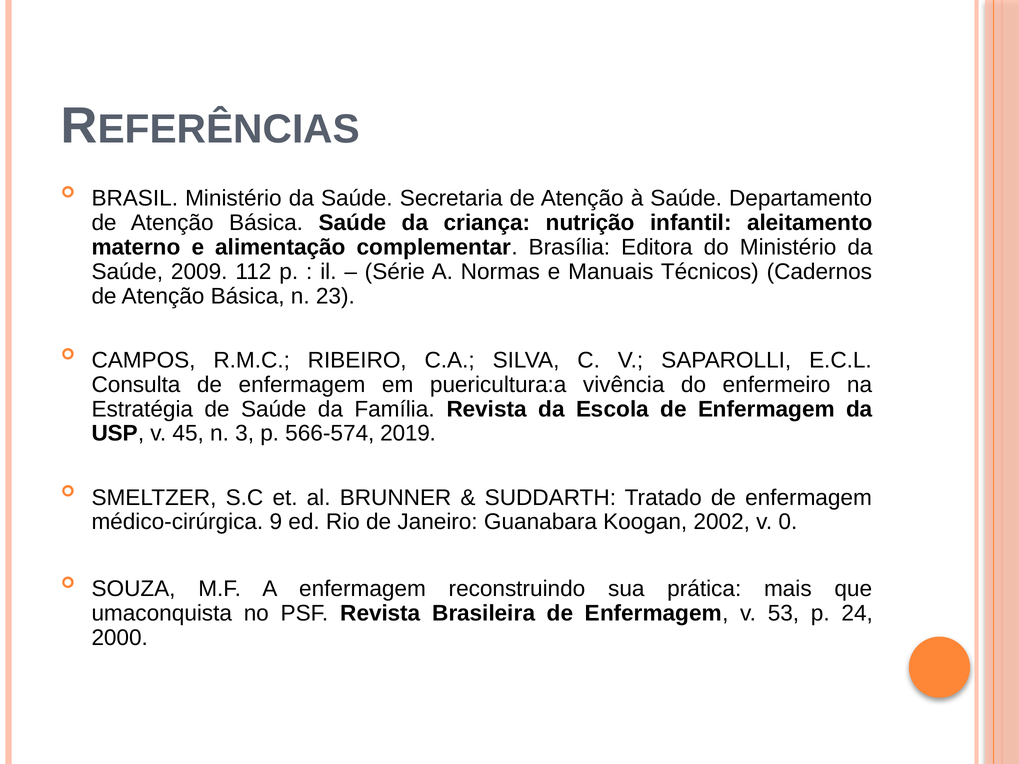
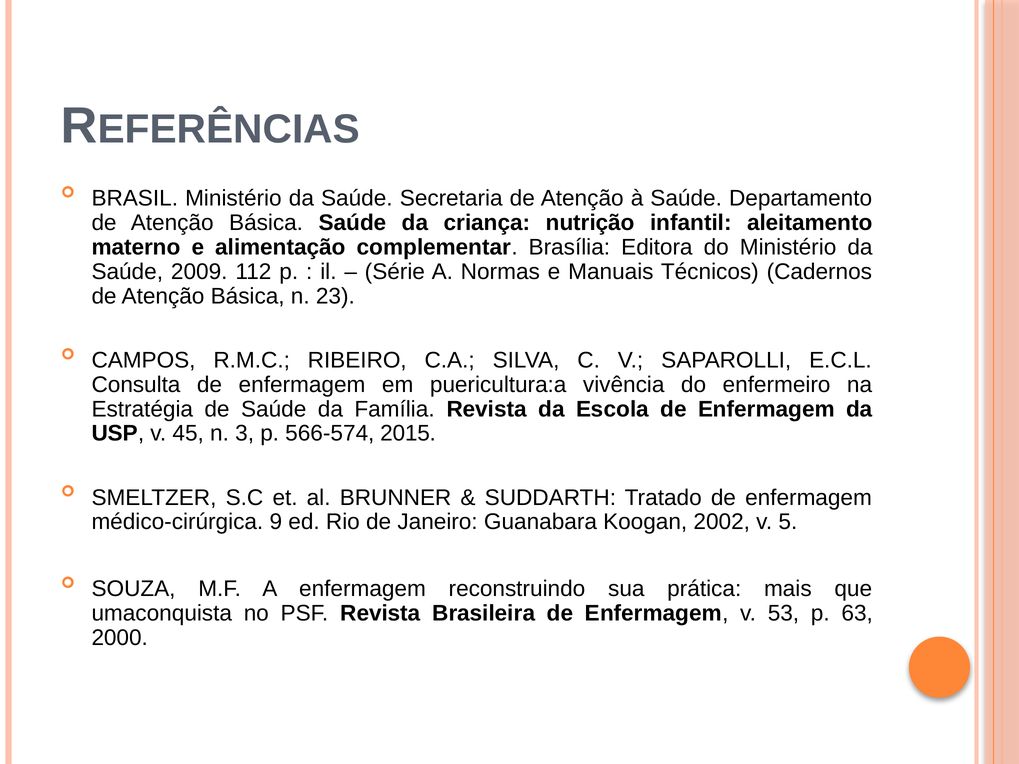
2019: 2019 -> 2015 (408, 434)
0: 0 -> 5 (788, 522)
24: 24 -> 63 (857, 613)
